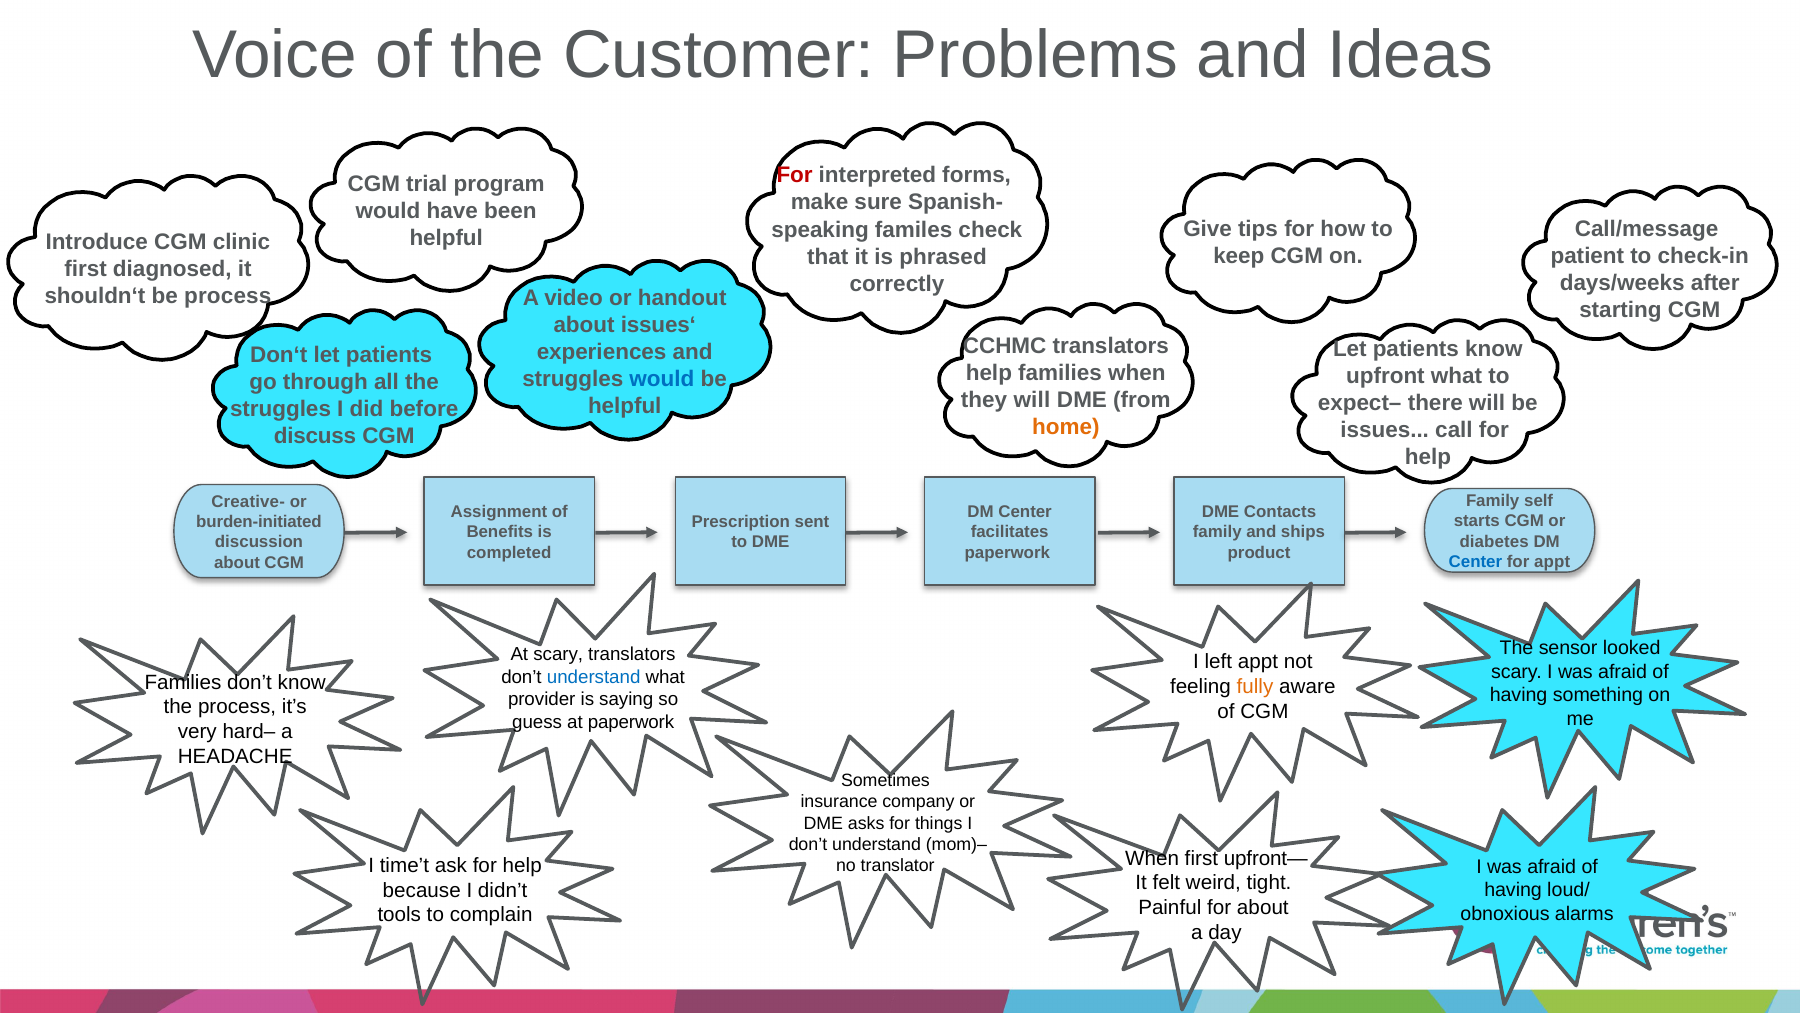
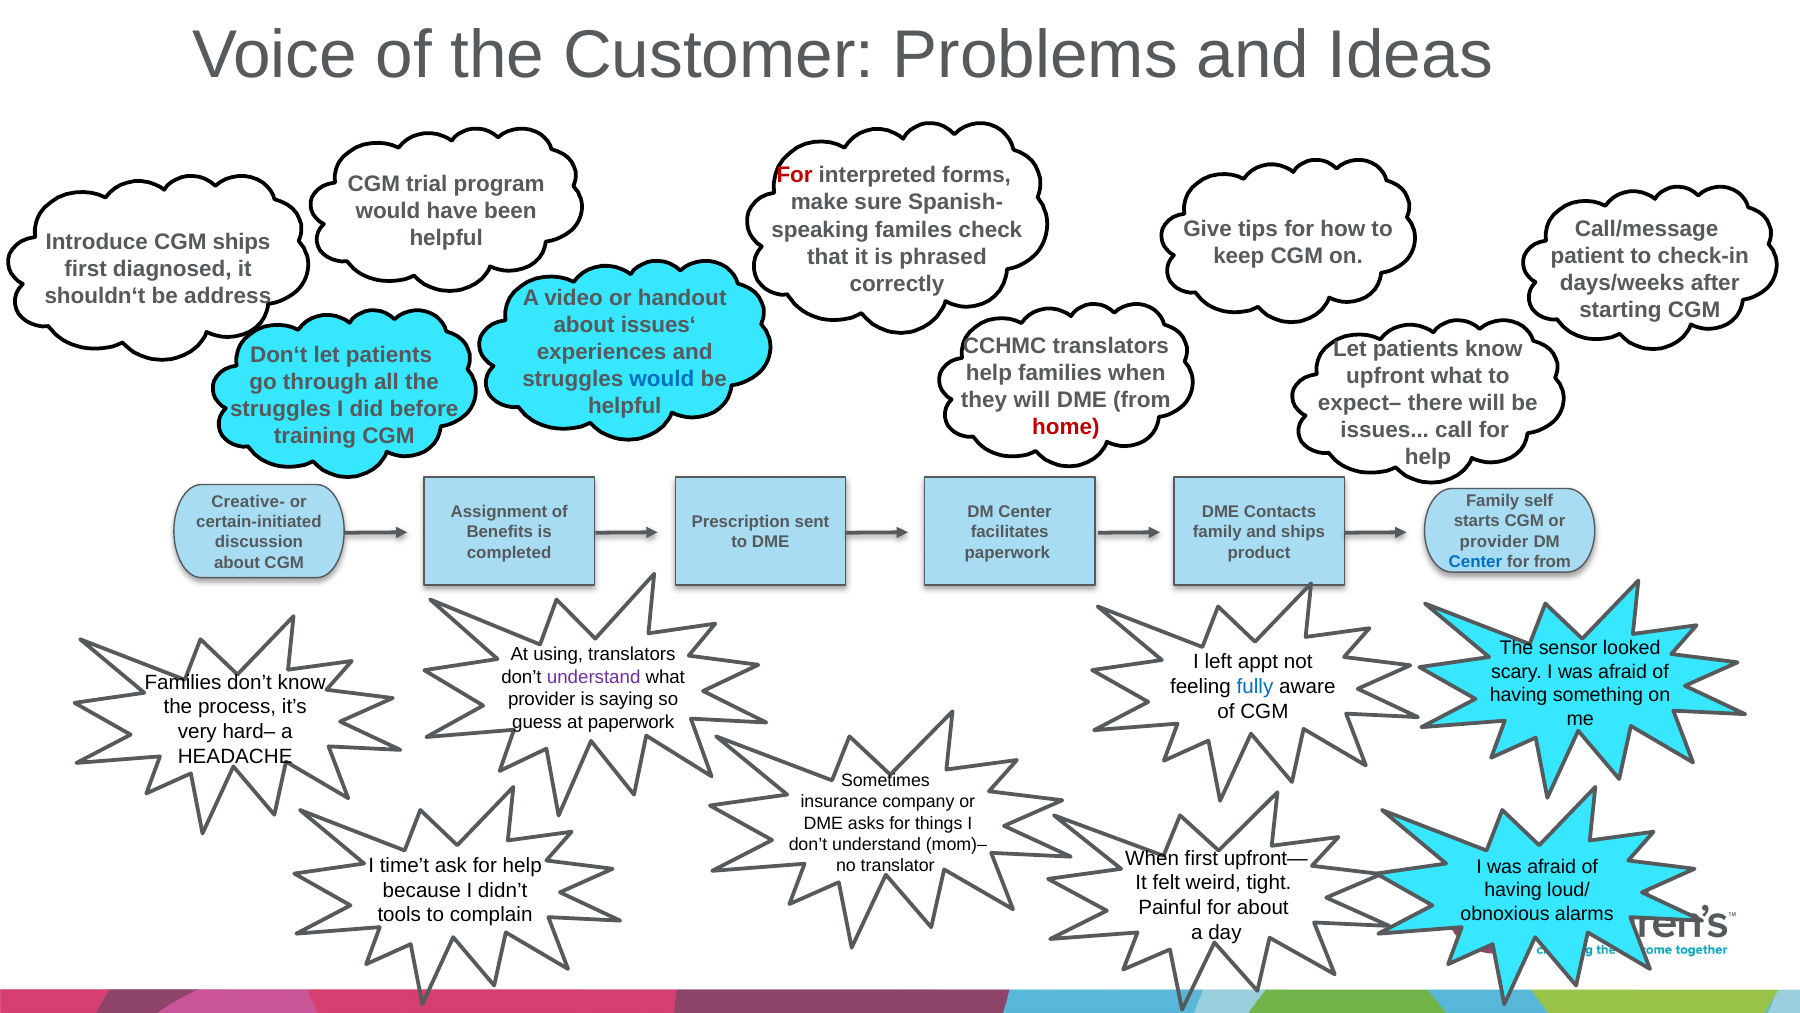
CGM clinic: clinic -> ships (242, 242)
be process: process -> address (228, 296)
home colour: orange -> red (1066, 427)
discuss: discuss -> training (315, 436)
burden-initiated: burden-initiated -> certain-initiated (259, 522)
diabetes: diabetes -> provider (1494, 541)
for appt: appt -> from (1552, 562)
At scary: scary -> using (558, 654)
understand colour: blue -> purple (594, 677)
fully colour: orange -> blue (1255, 686)
